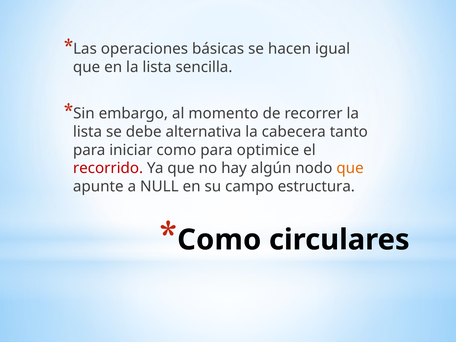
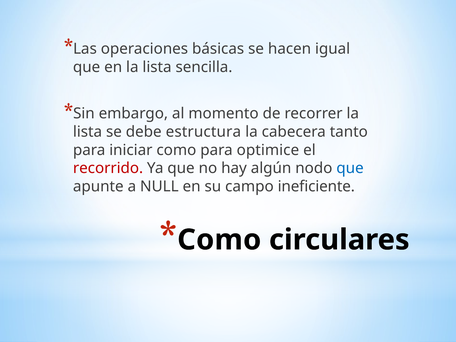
alternativa: alternativa -> estructura (203, 132)
que colour: orange -> blue (350, 168)
estructura: estructura -> ineficiente (316, 187)
